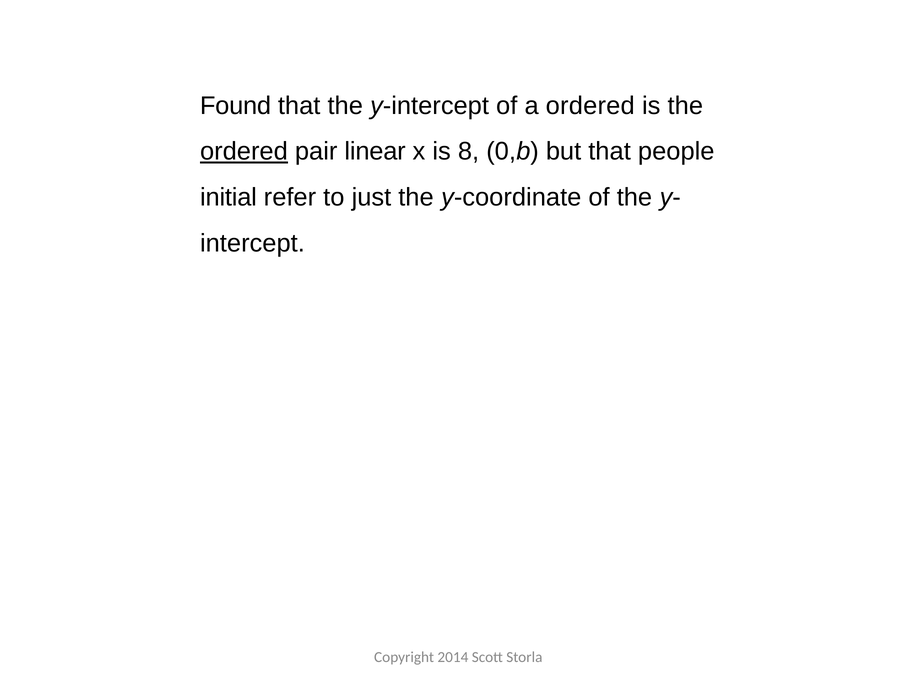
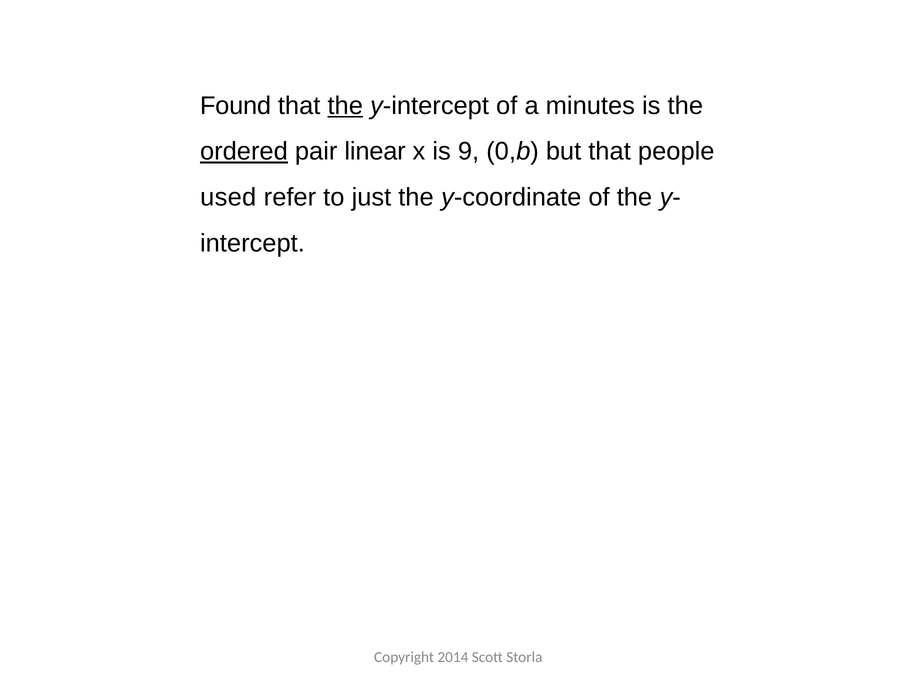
the underline: none -> present (345, 106)
a ordered: ordered -> minutes (590, 106)
8: 8 -> 9 (469, 151)
initial: initial -> used (228, 197)
